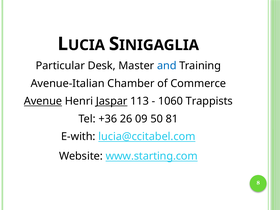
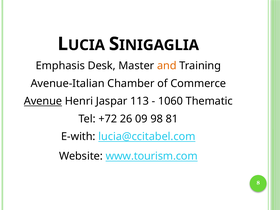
Particular: Particular -> Emphasis (60, 66)
and colour: blue -> orange (167, 66)
Jaspar underline: present -> none (112, 101)
Trappists: Trappists -> Thematic (209, 101)
+36: +36 -> +72 (108, 119)
50: 50 -> 98 (157, 119)
www.starting.com: www.starting.com -> www.tourism.com (152, 156)
